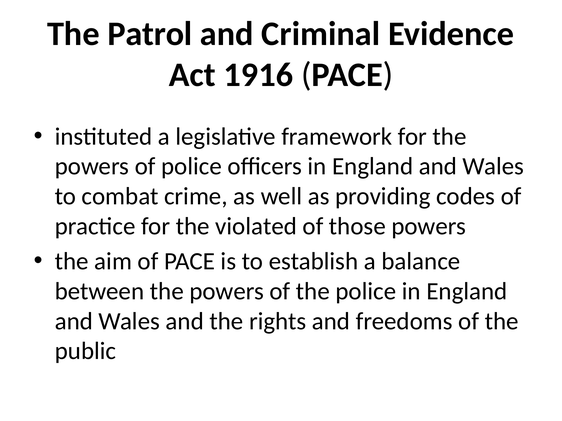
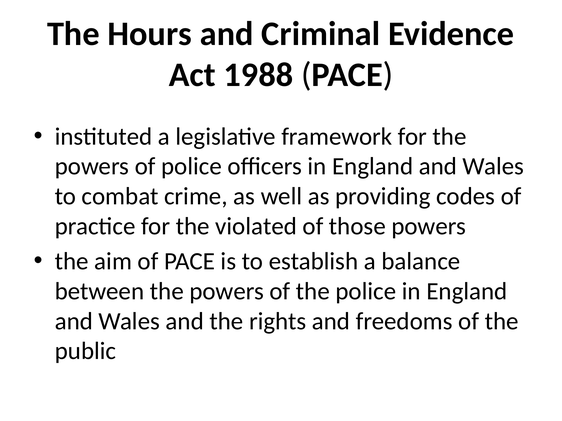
Patrol: Patrol -> Hours (150, 34)
1916: 1916 -> 1988 (258, 75)
